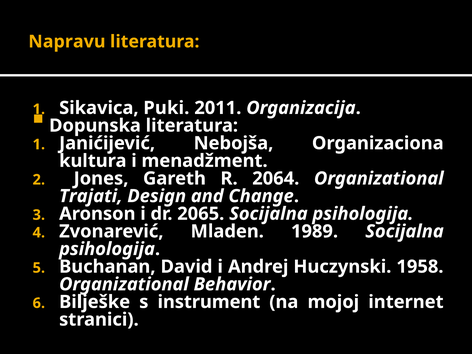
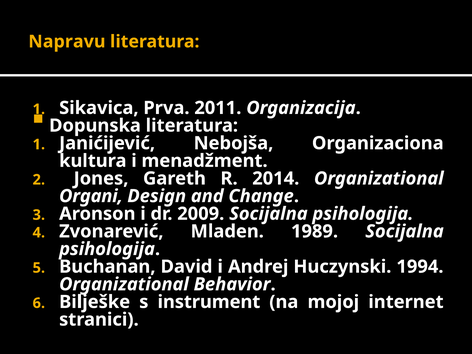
Puki: Puki -> Prva (166, 108)
2064: 2064 -> 2014 (276, 178)
Trajati: Trajati -> Organi (91, 196)
2065: 2065 -> 2009 (201, 214)
1958: 1958 -> 1994 (420, 267)
